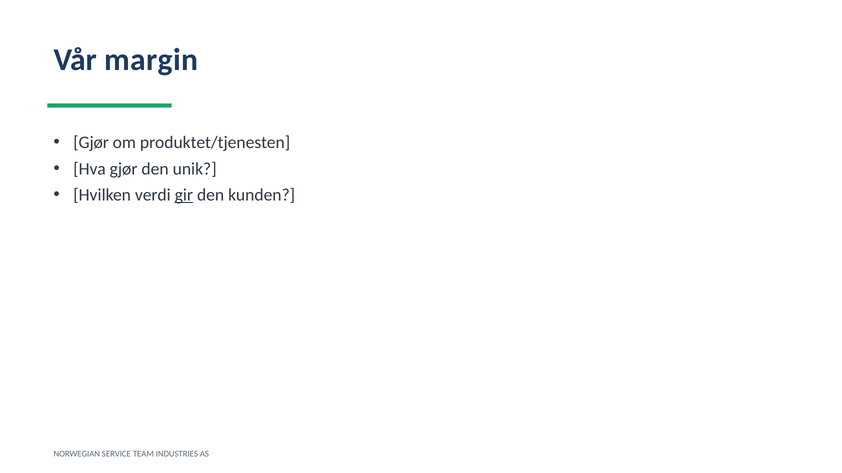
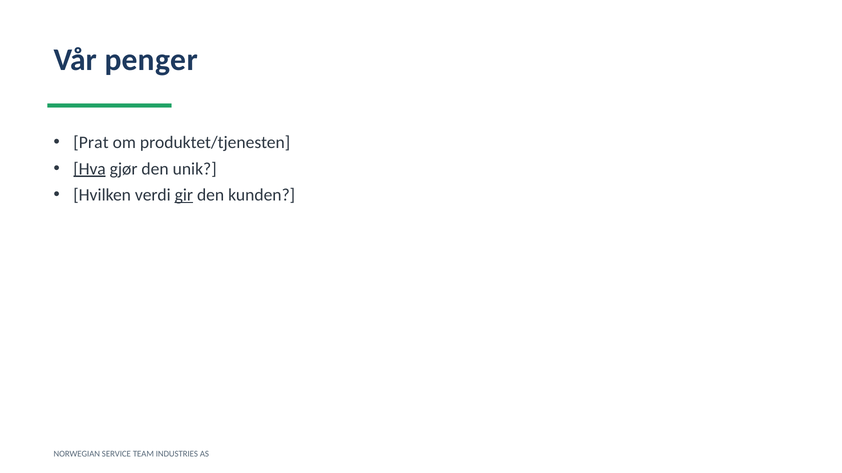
margin: margin -> penger (151, 60)
Gjør: Gjør -> Prat (91, 143)
Hva underline: none -> present (90, 169)
